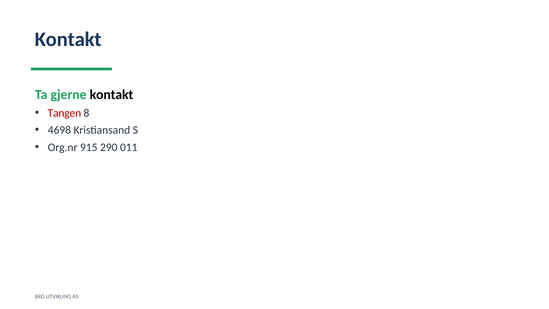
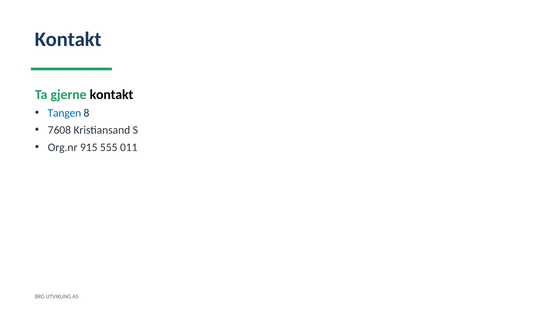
Tangen colour: red -> blue (64, 113)
4698: 4698 -> 7608 (59, 130)
290: 290 -> 555 (109, 147)
